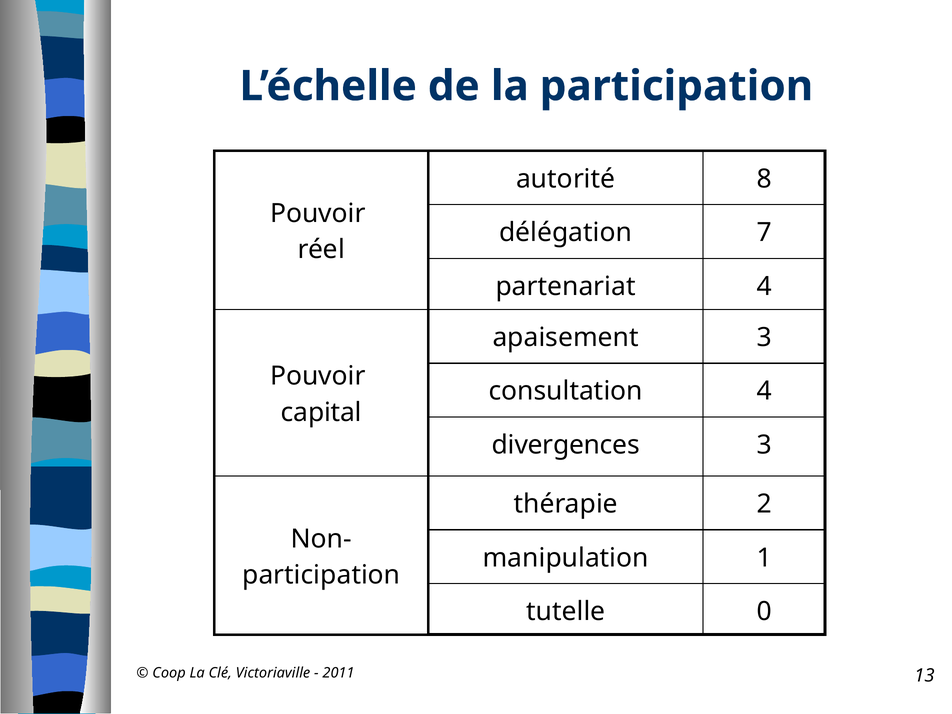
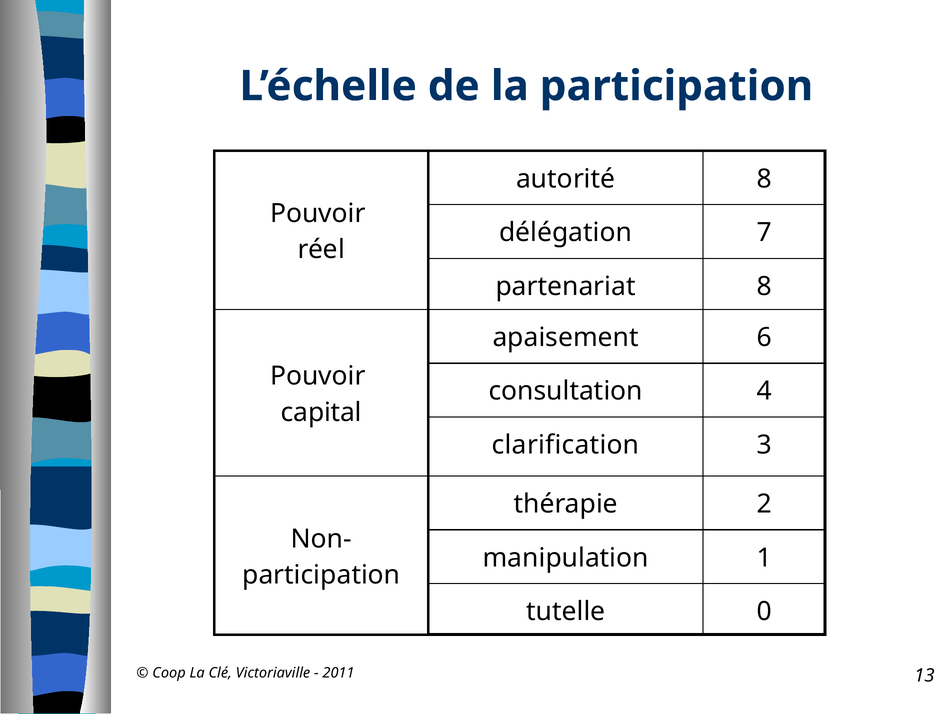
partenariat 4: 4 -> 8 (764, 287)
apaisement 3: 3 -> 6 (764, 337)
divergences: divergences -> clarification (566, 445)
